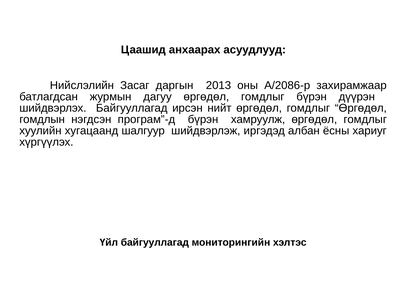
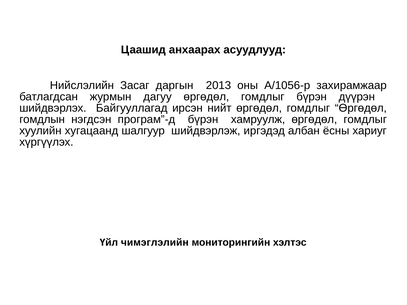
А/2086-р: А/2086-р -> А/1056-р (287, 86)
Үйл байгууллагад: байгууллагад -> чимэглэлийн (155, 243)
